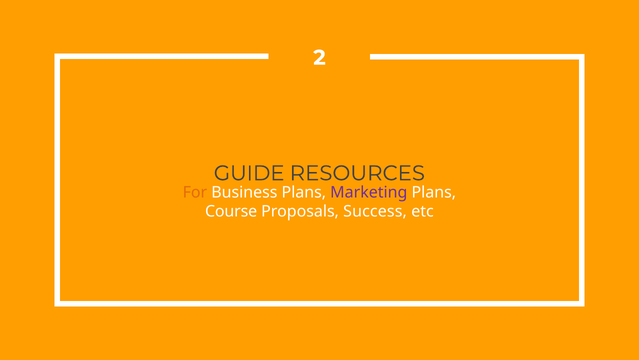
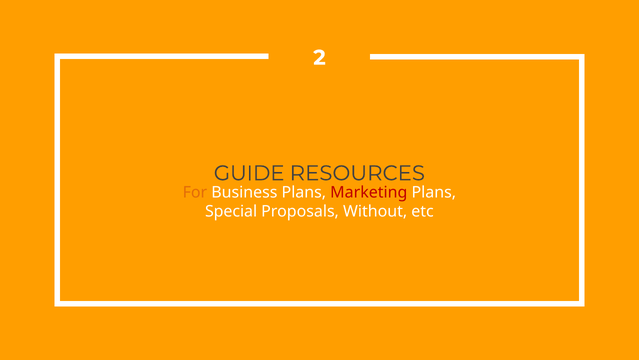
Marketing colour: purple -> red (369, 192)
Course: Course -> Special (231, 211)
Success: Success -> Without (375, 211)
